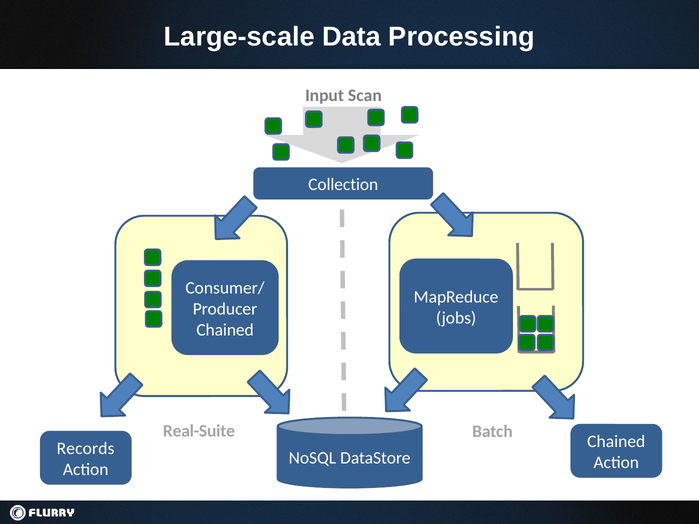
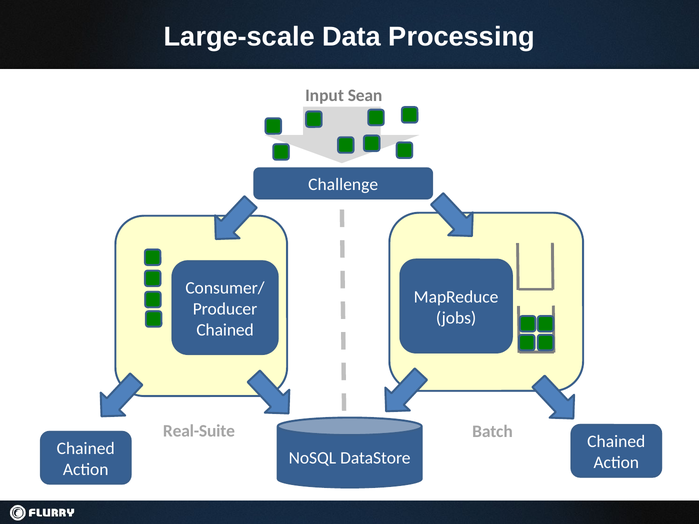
Scan: Scan -> Sean (365, 96)
Collection: Collection -> Challenge (343, 185)
Records: Records -> Chained (86, 449)
